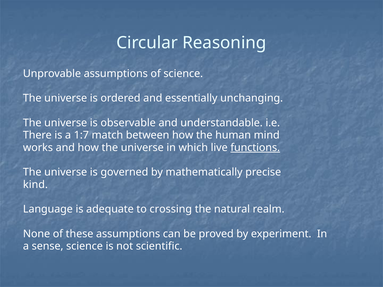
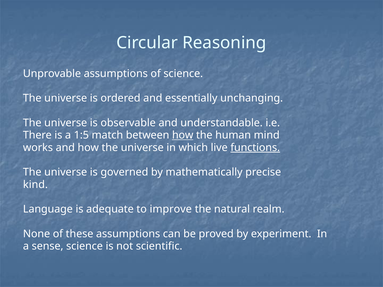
1:7: 1:7 -> 1:5 (81, 135)
how underline: none -> present (183, 135)
crossing: crossing -> improve (171, 209)
